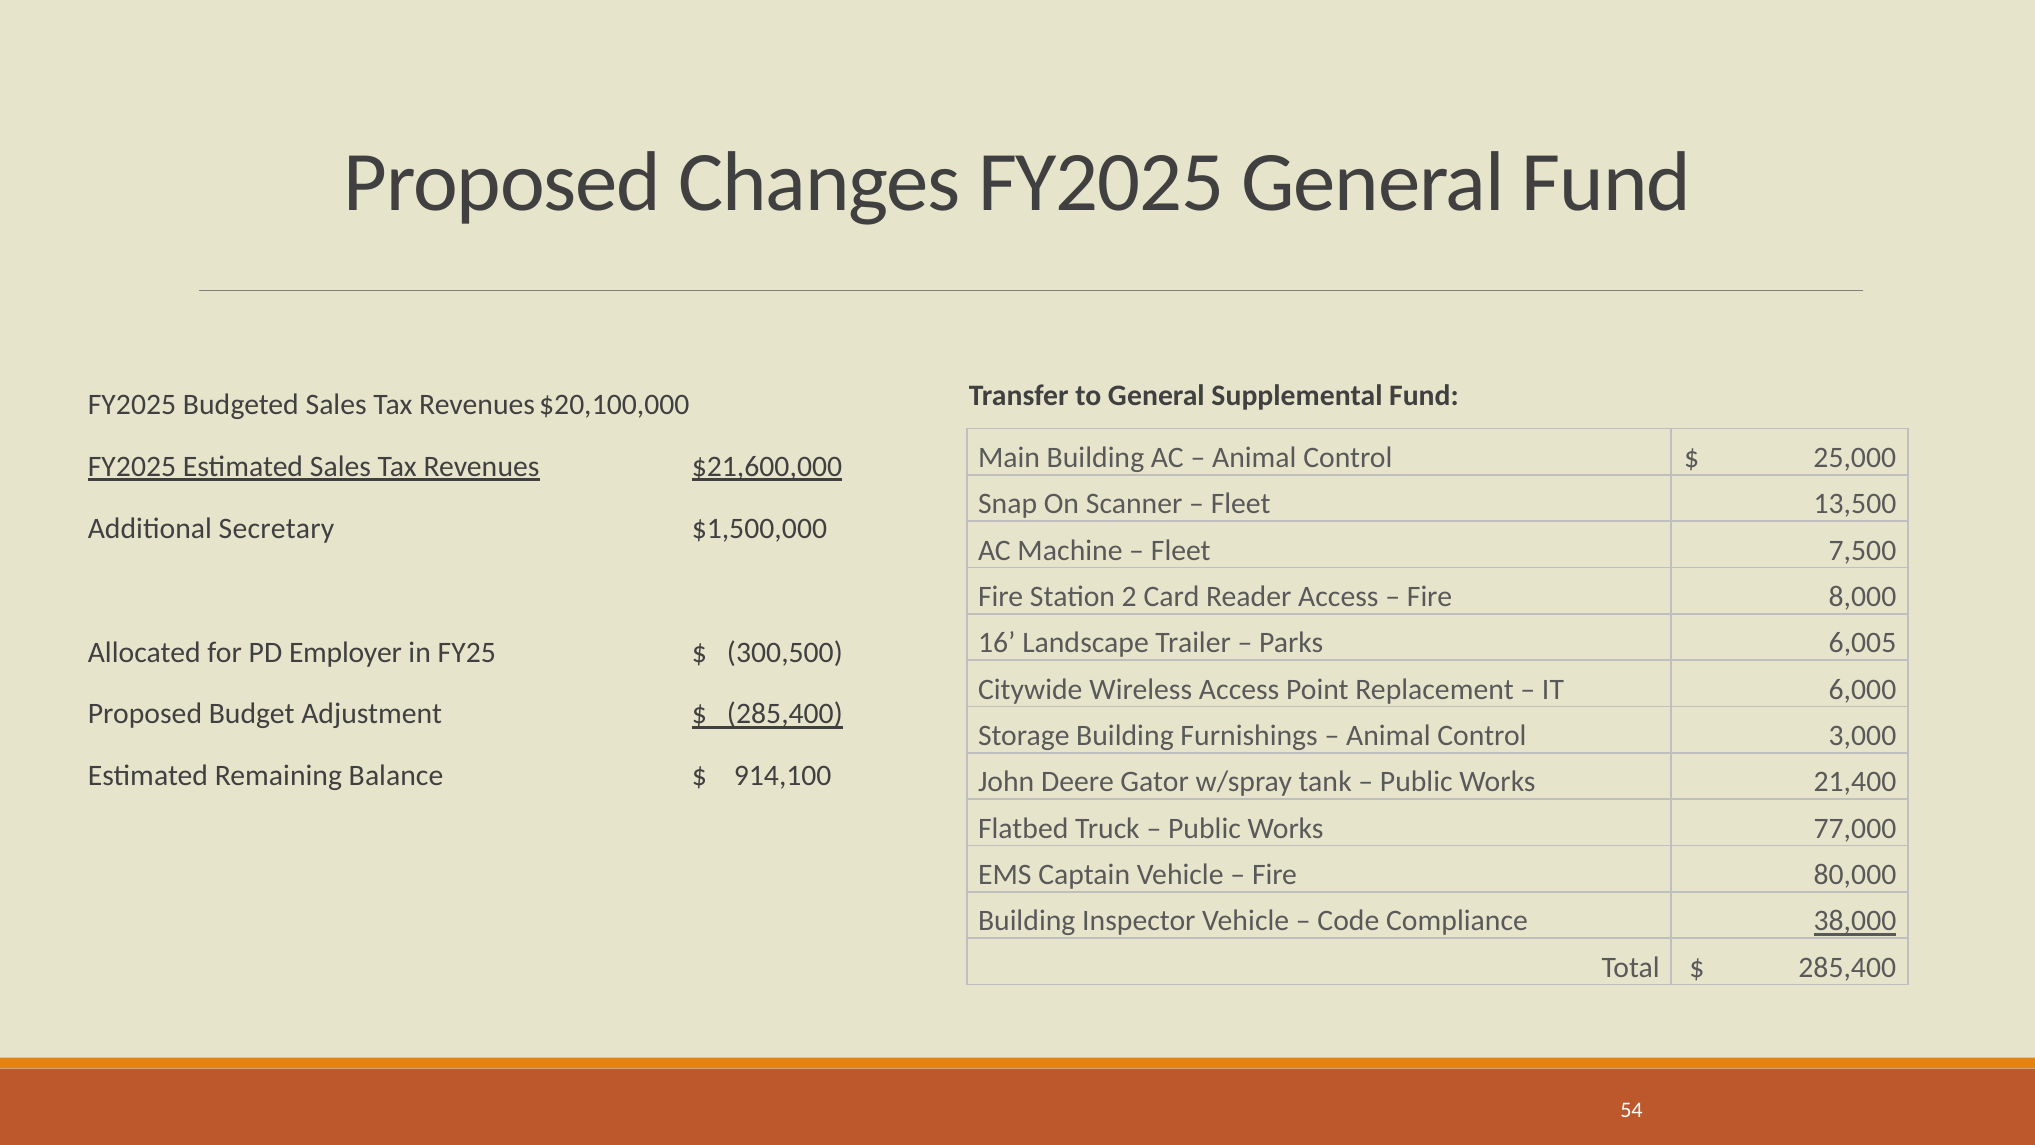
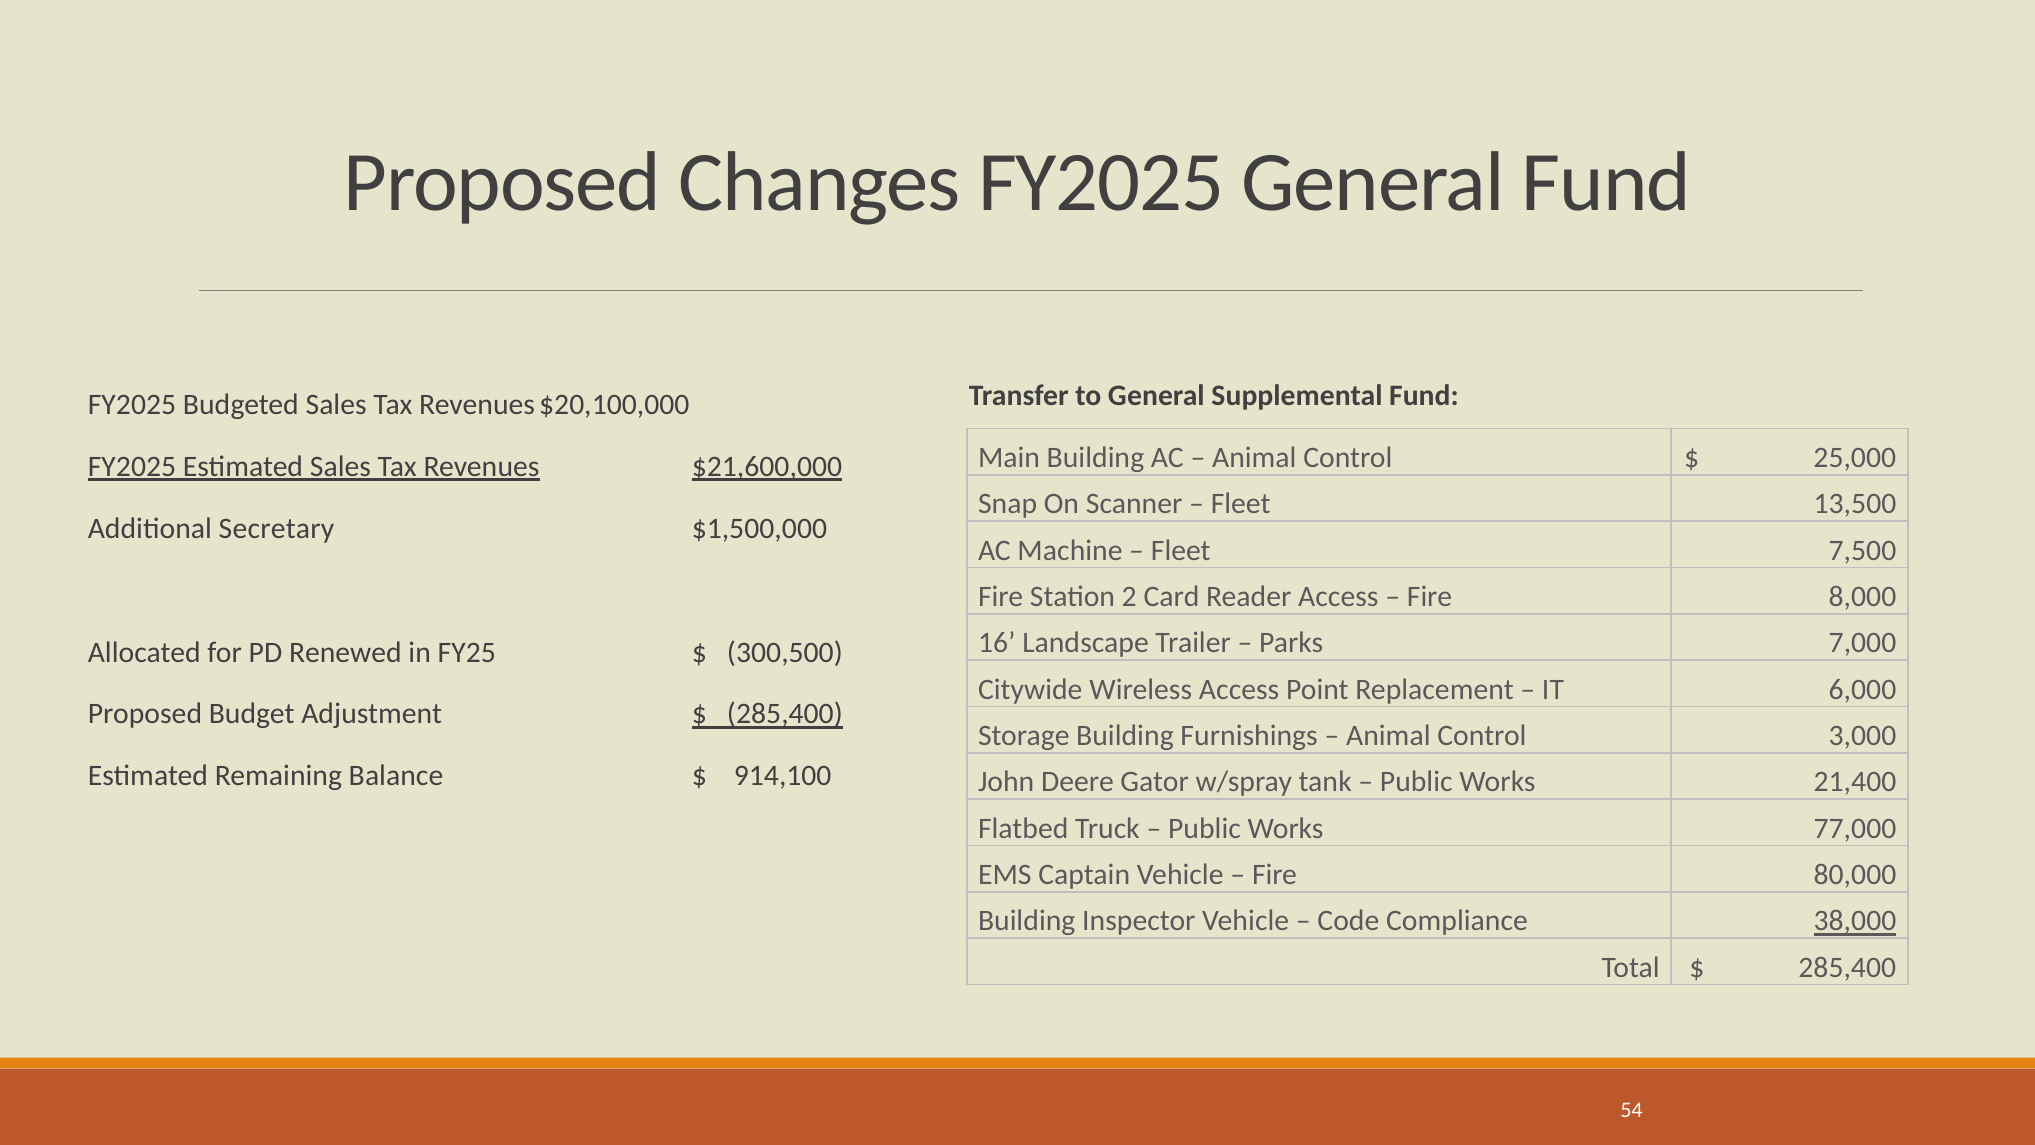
6,005: 6,005 -> 7,000 (1863, 643)
Employer: Employer -> Renewed (345, 652)
